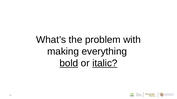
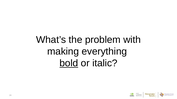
italic underline: present -> none (105, 64)
